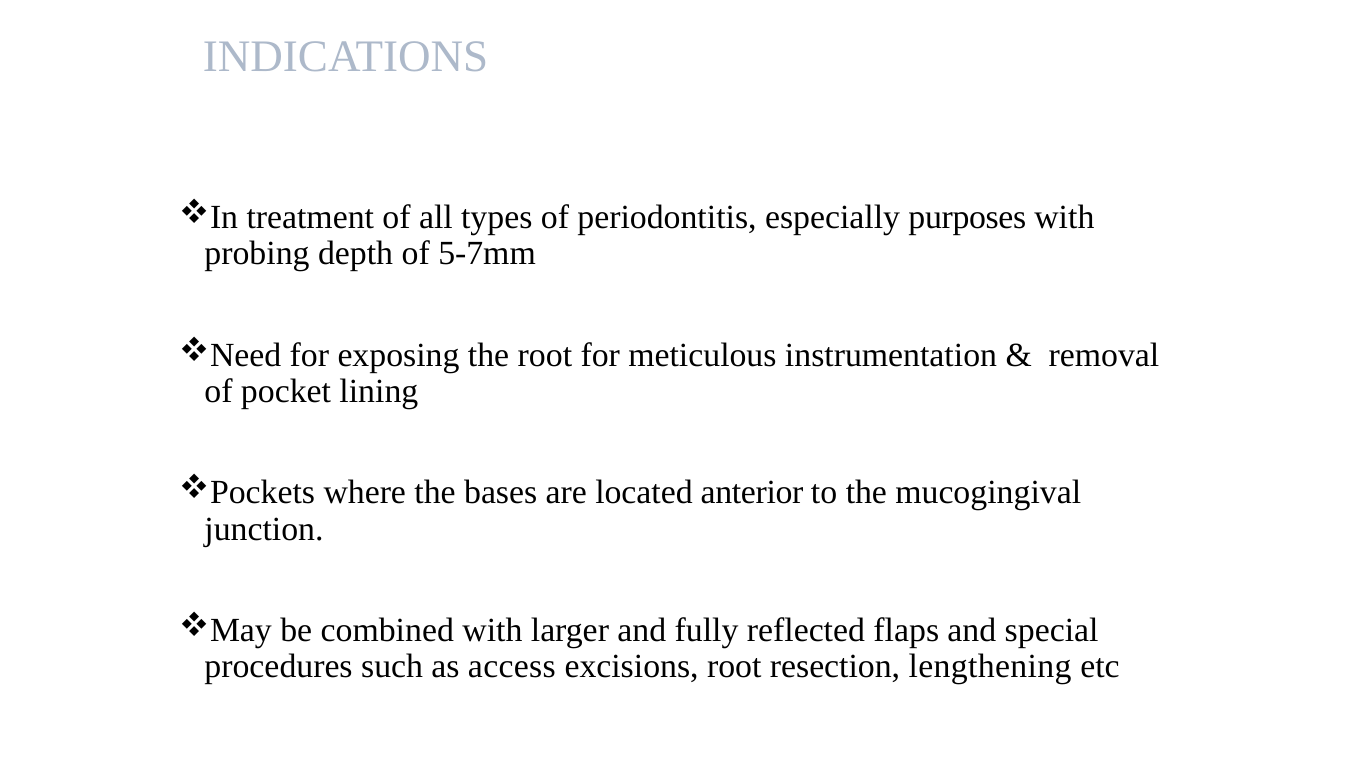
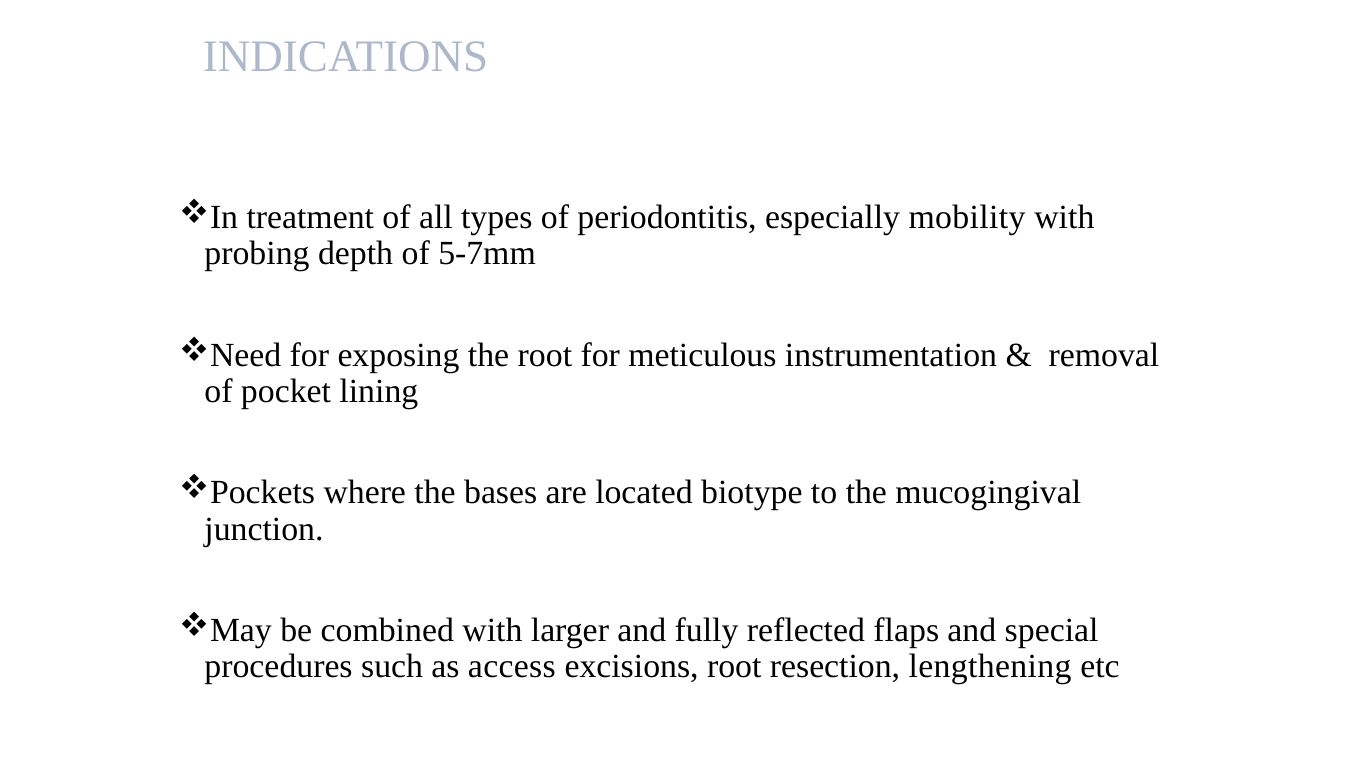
purposes: purposes -> mobility (967, 217)
anterior: anterior -> biotype (752, 493)
